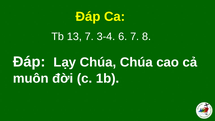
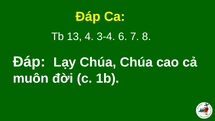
13 7: 7 -> 4 (89, 36)
